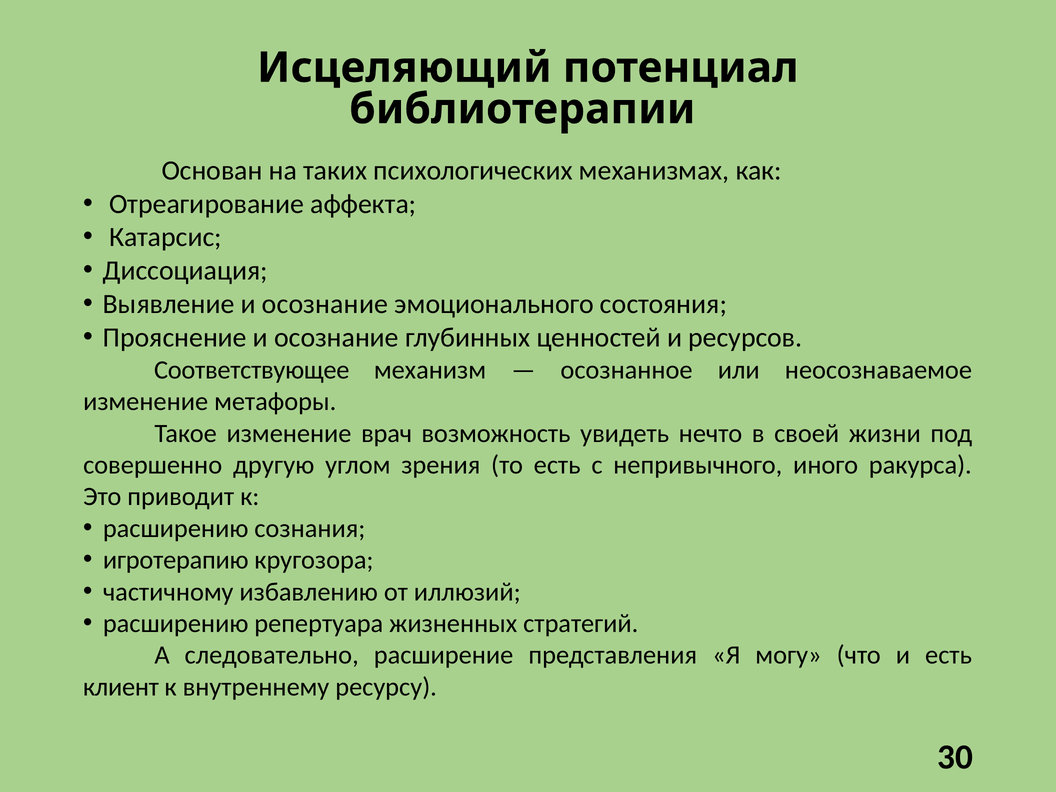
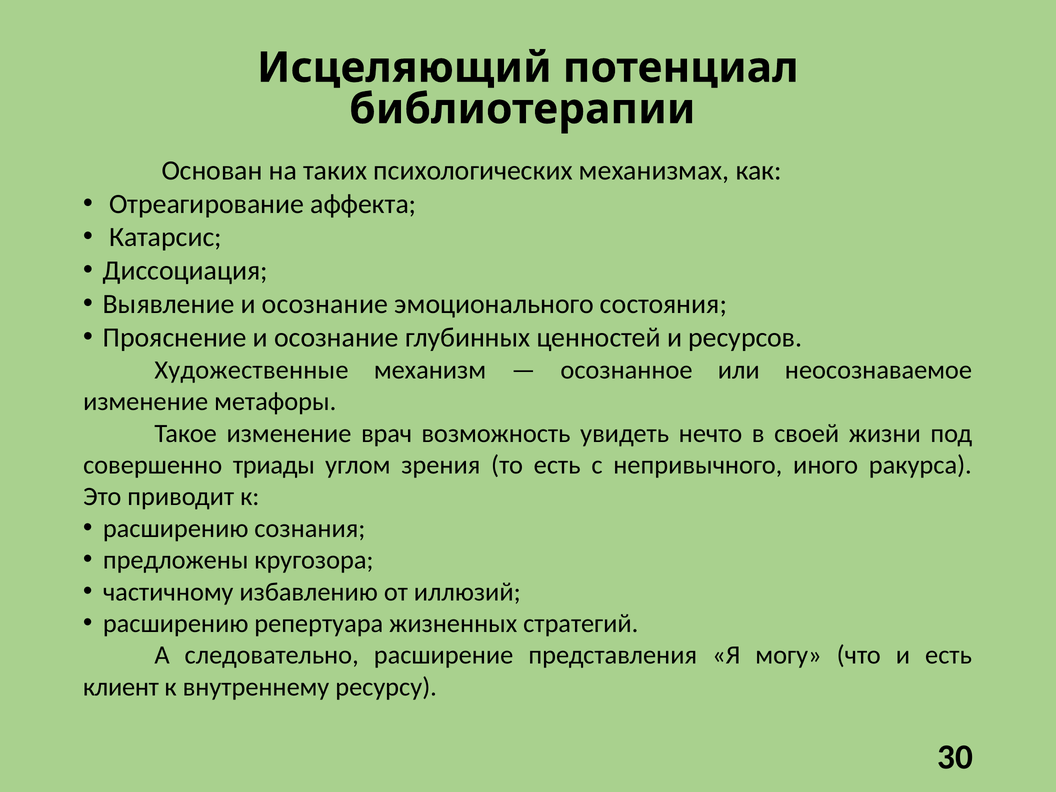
Соответствующее: Соответствующее -> Художественные (251, 370)
другую: другую -> триады (274, 465)
игротерапию: игротерапию -> предложены (176, 560)
